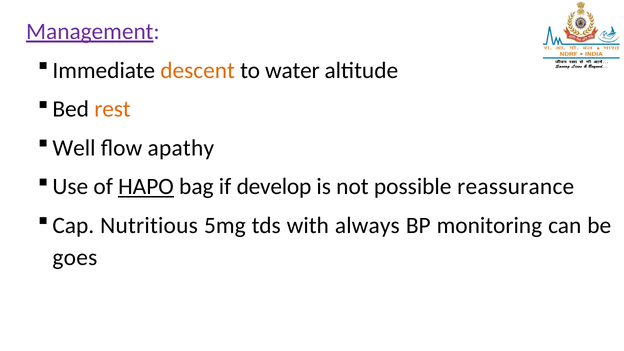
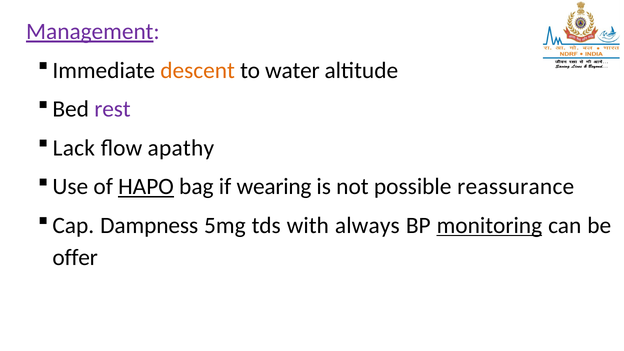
rest colour: orange -> purple (112, 109)
Well: Well -> Lack (74, 148)
develop: develop -> wearing (274, 187)
Nutritious: Nutritious -> Dampness (149, 225)
monitoring underline: none -> present (489, 225)
goes: goes -> offer (75, 258)
